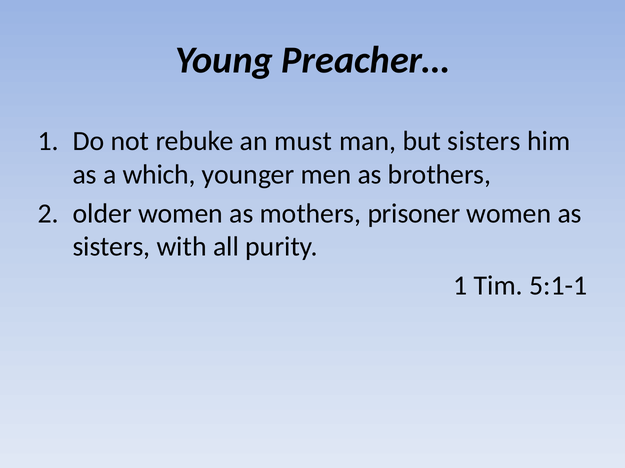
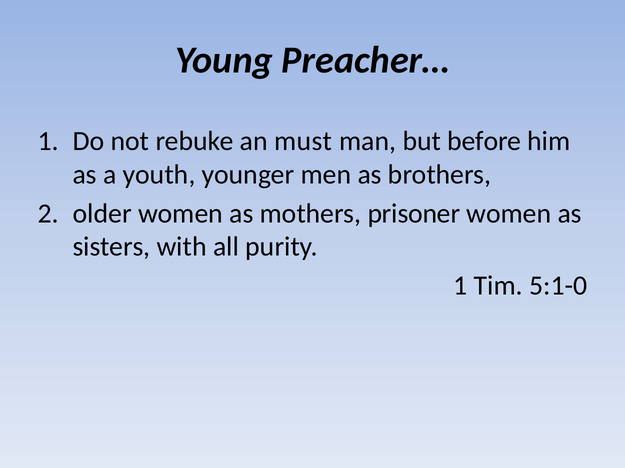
but sisters: sisters -> before (484, 142)
which: which -> youth (159, 175)
5:1-1: 5:1-1 -> 5:1-0 (558, 286)
